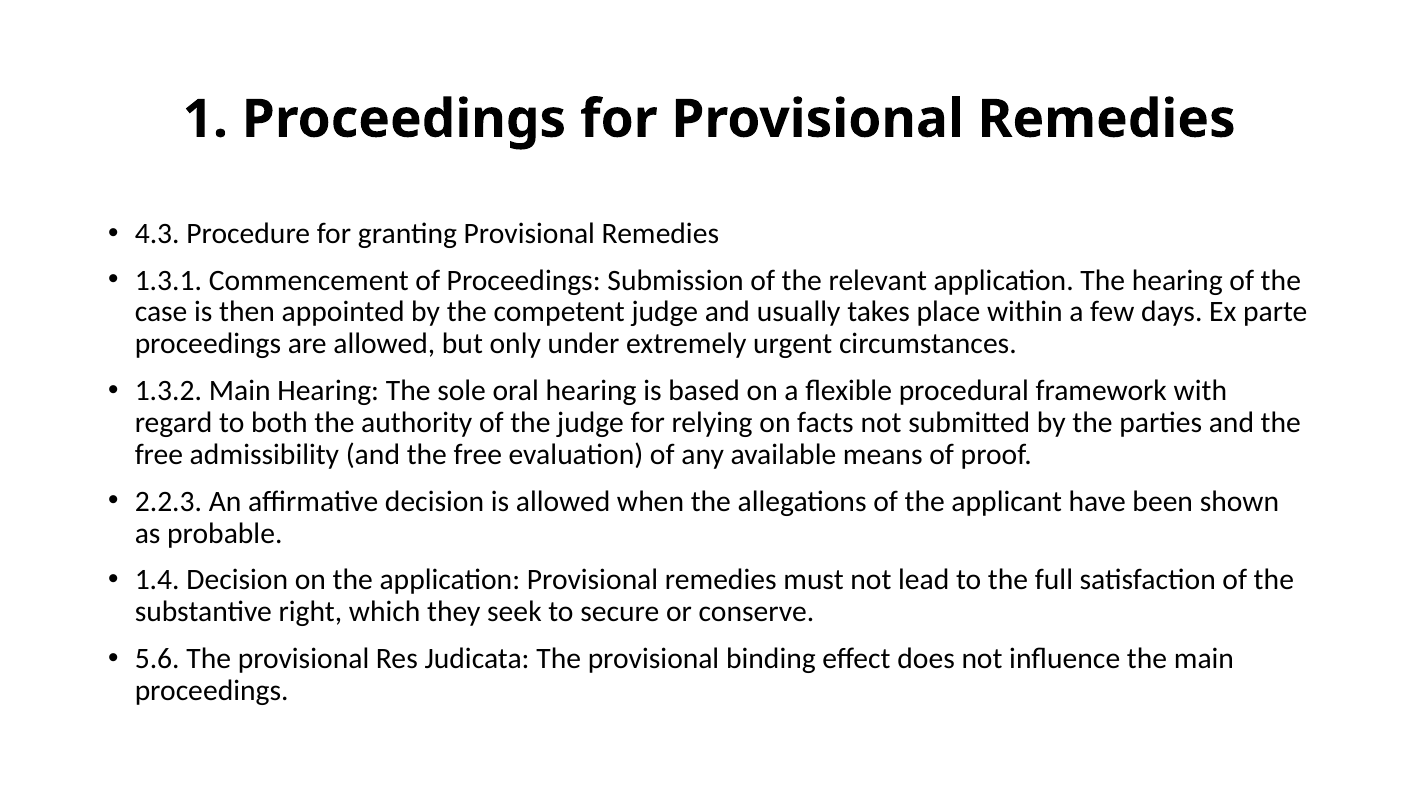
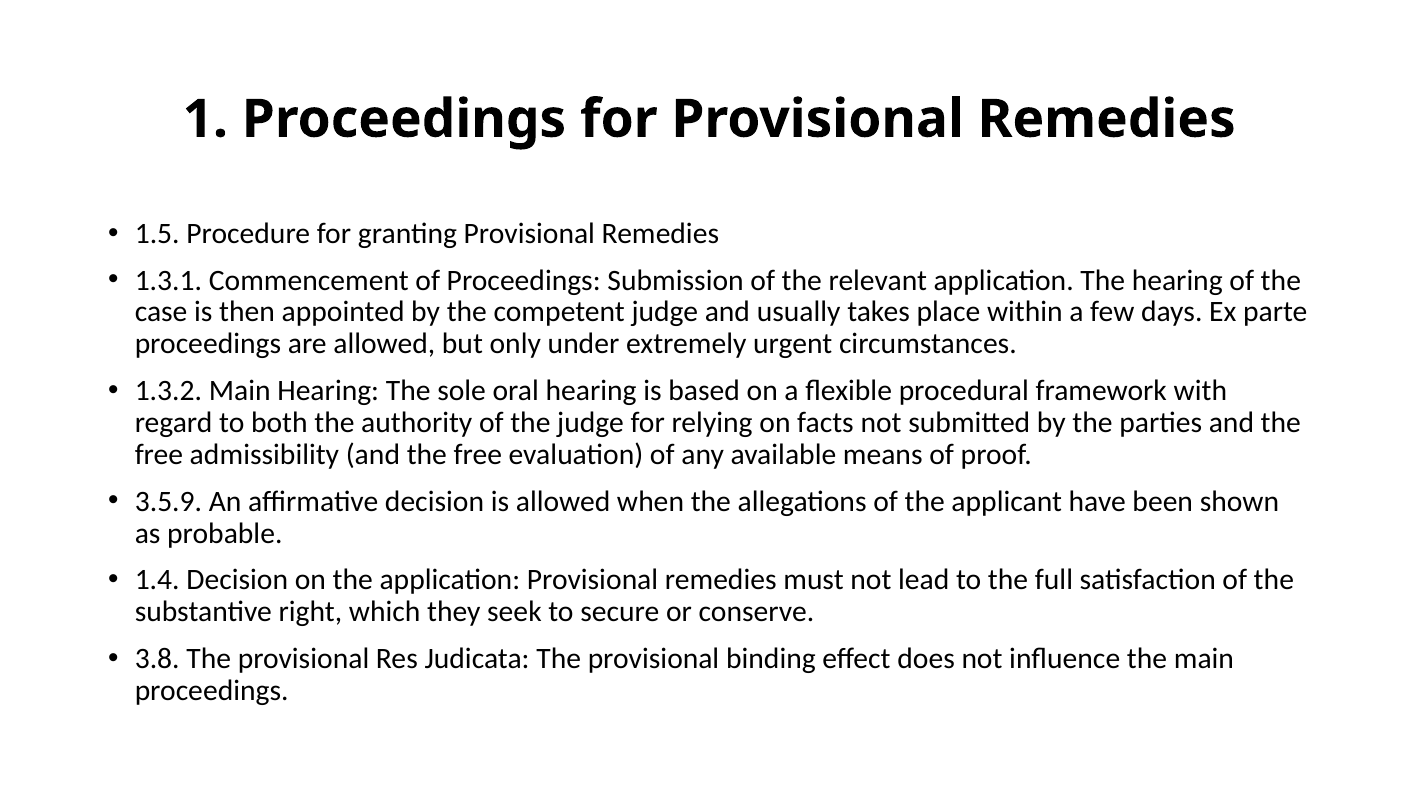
4.3: 4.3 -> 1.5 (157, 234)
2.2.3: 2.2.3 -> 3.5.9 (168, 501)
5.6: 5.6 -> 3.8 (157, 659)
